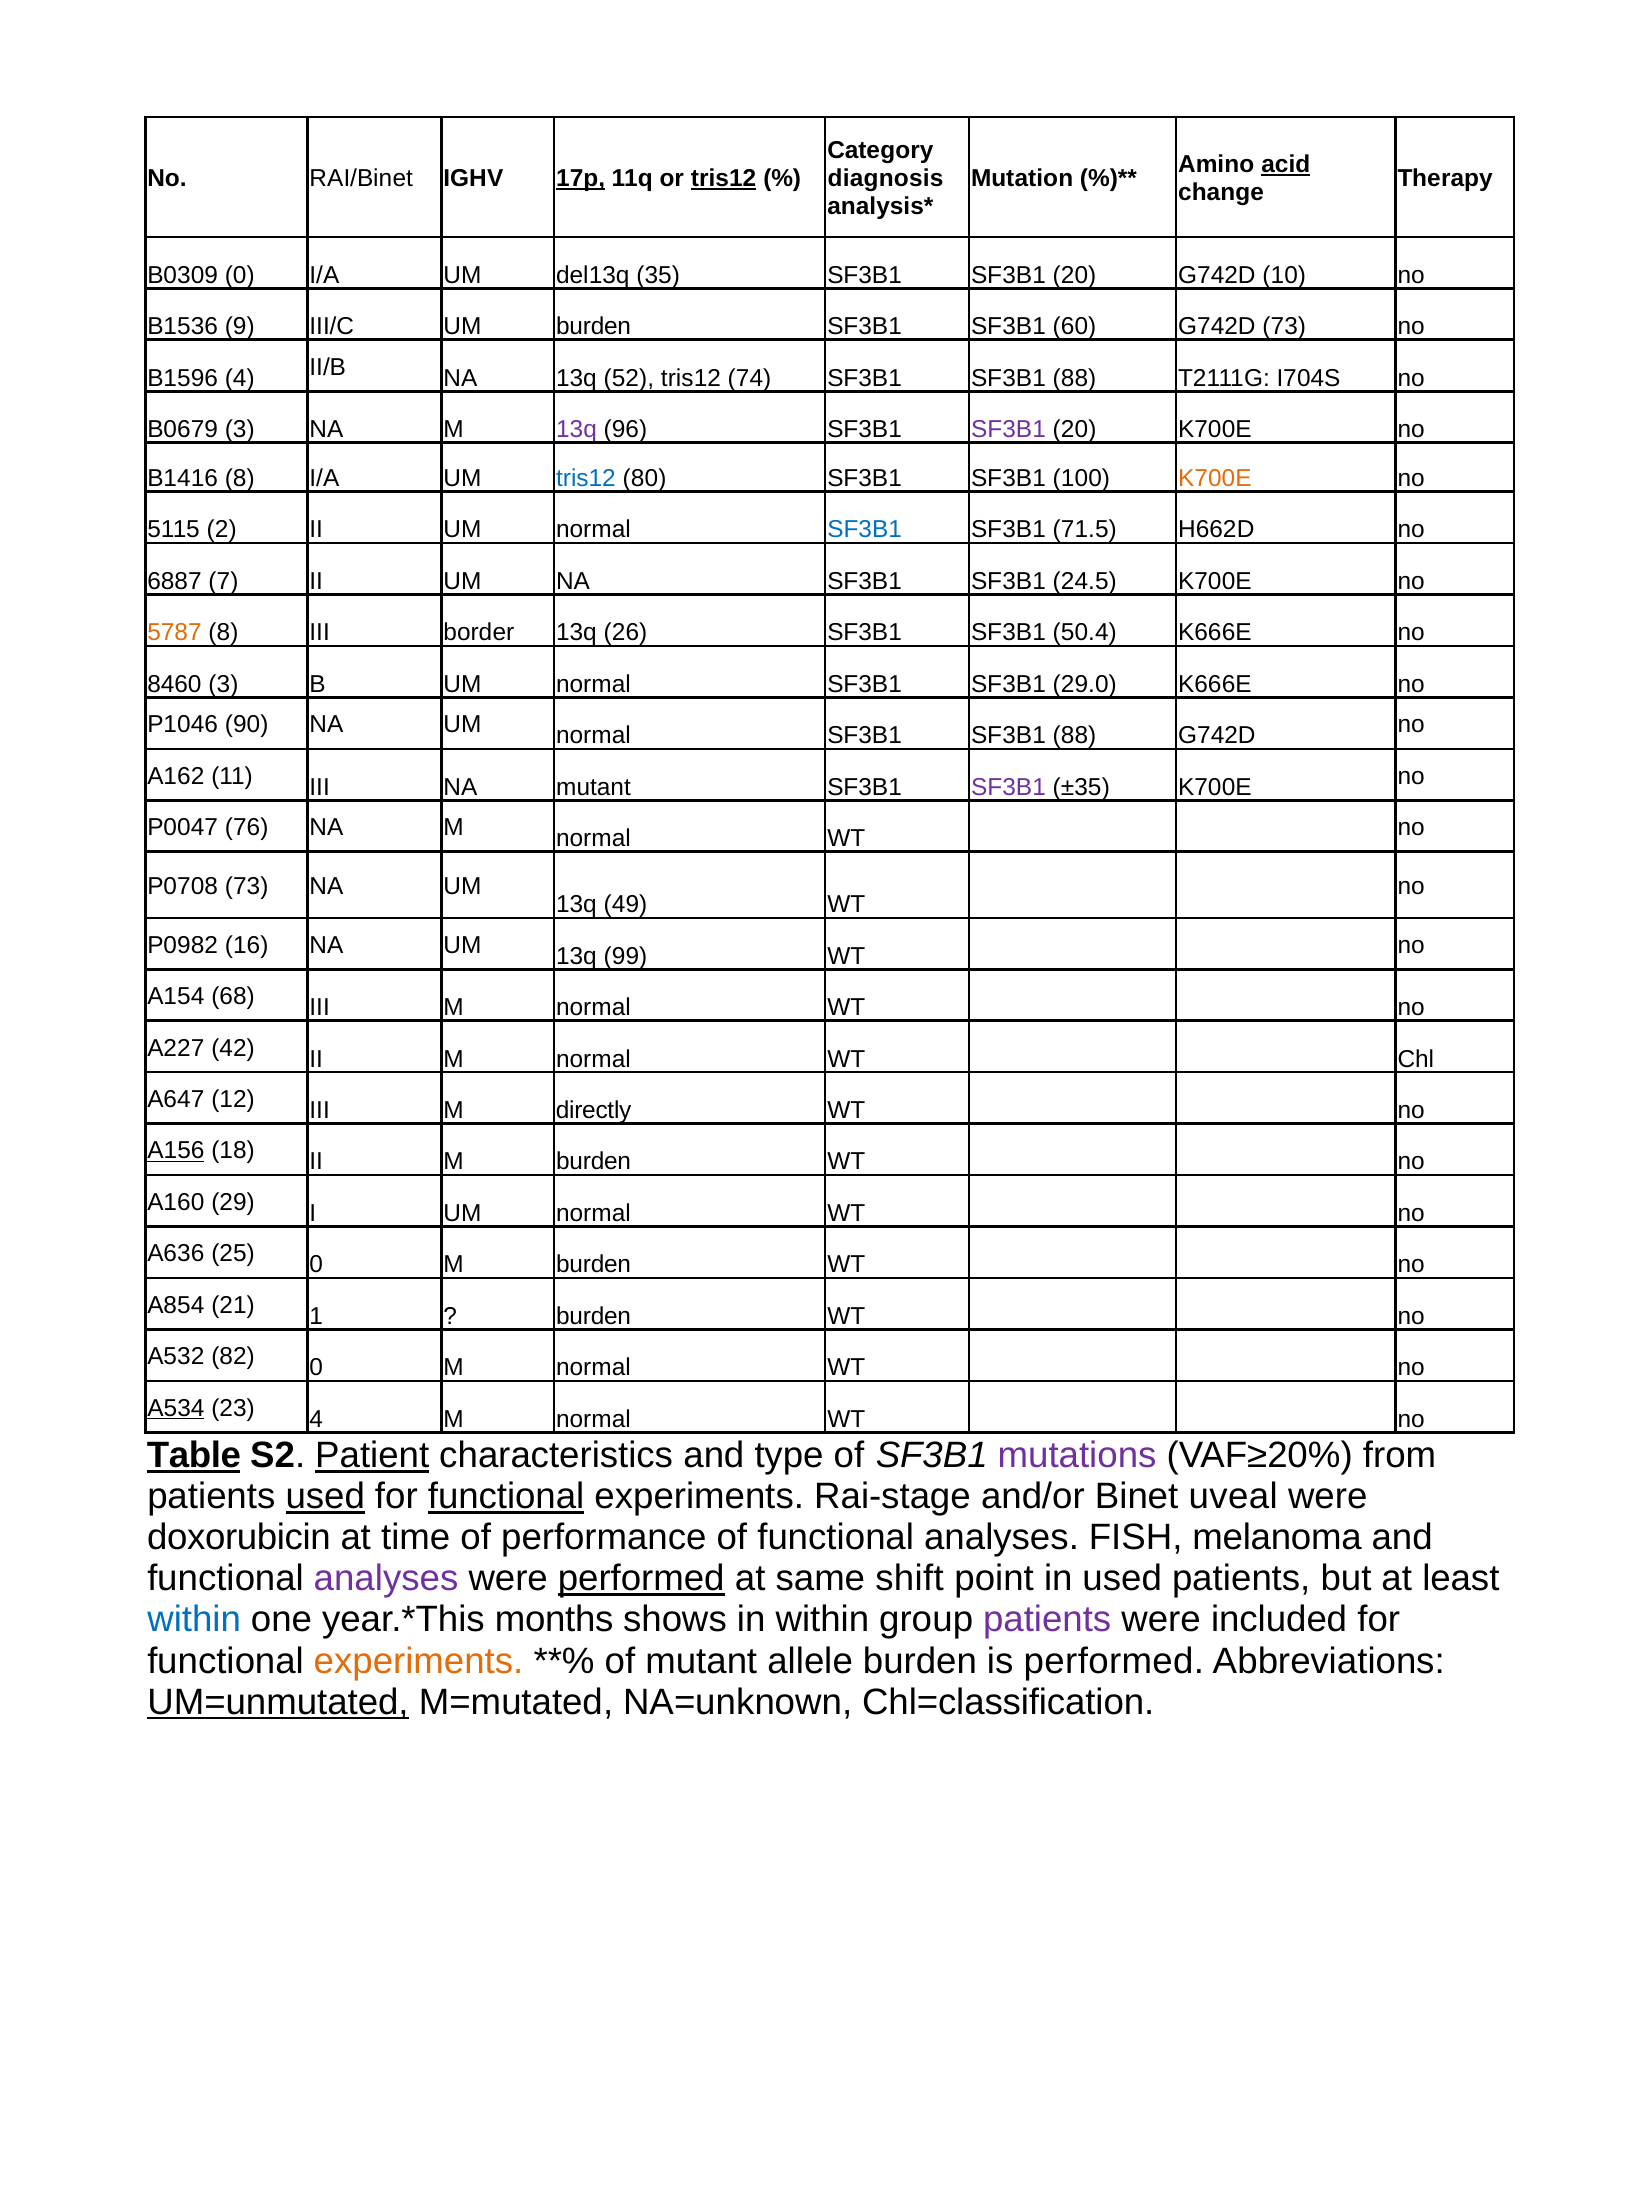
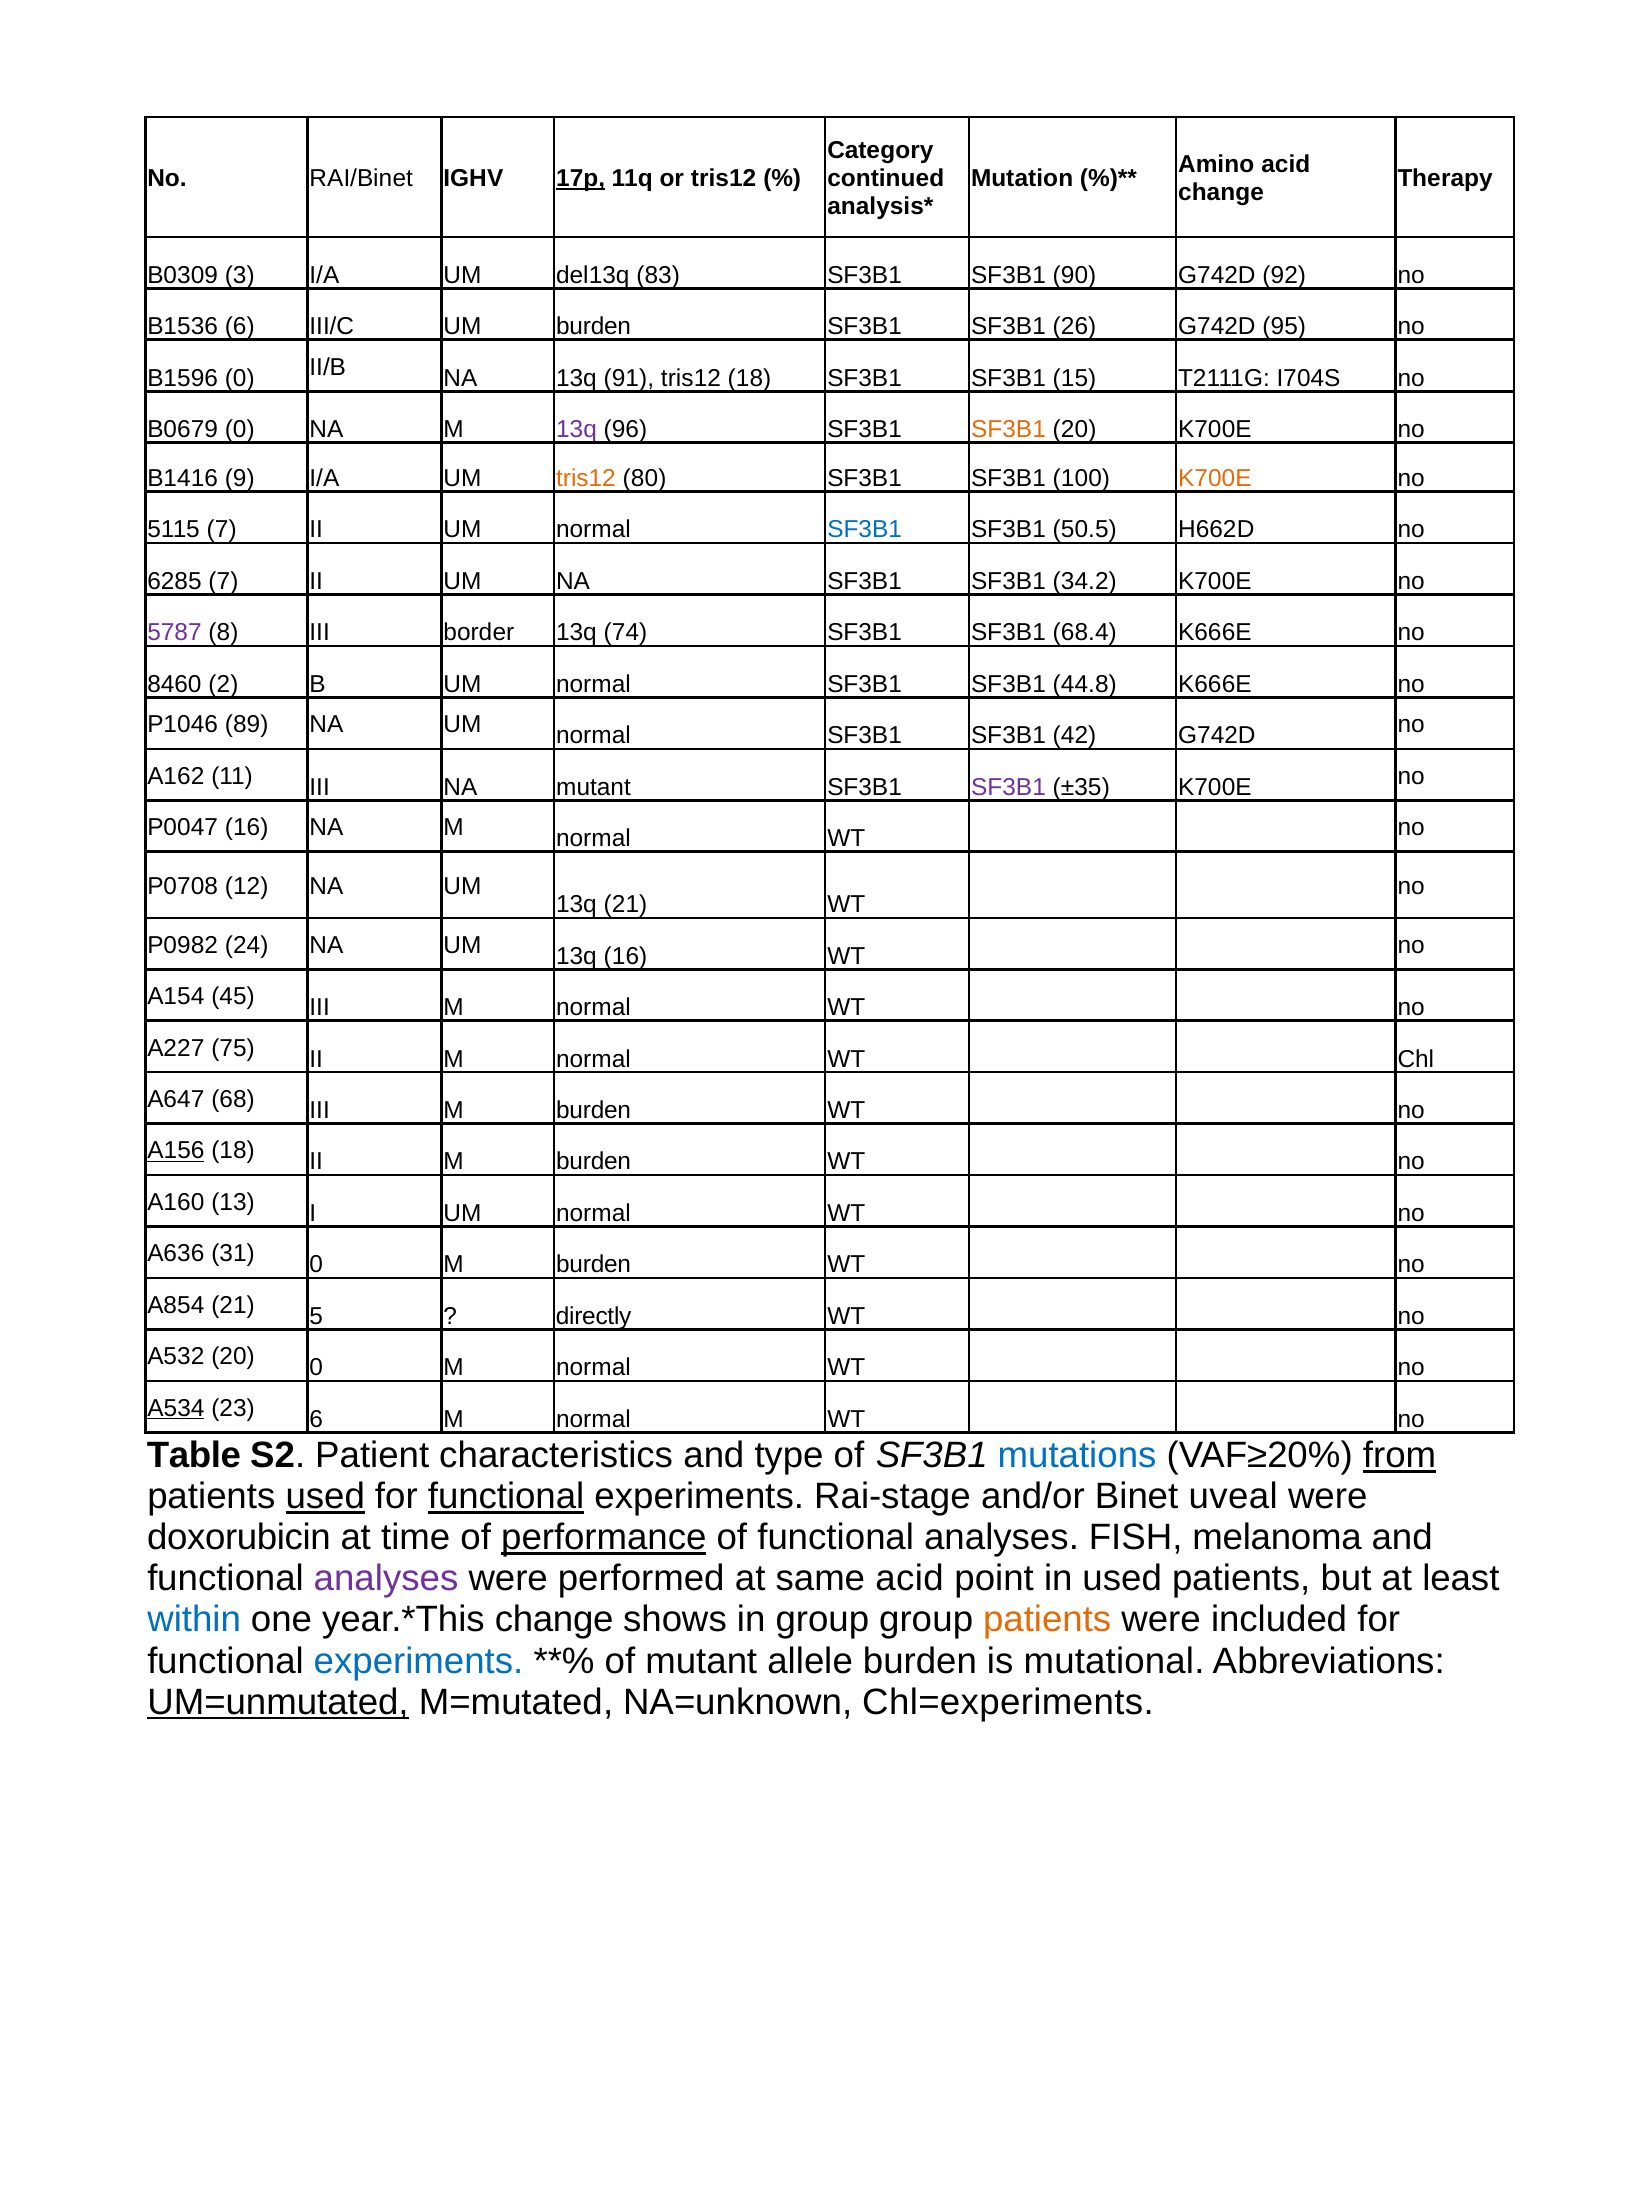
acid underline: present -> none (1286, 165)
tris12 underline: present -> none (724, 178)
diagnosis: diagnosis -> continued (886, 178)
B0309 0: 0 -> 3 (240, 275)
35: 35 -> 83 (658, 275)
20: 20 -> 90 (1075, 275)
10: 10 -> 92 (1284, 275)
B1536 9: 9 -> 6 (240, 327)
60: 60 -> 26 (1075, 327)
G742D 73: 73 -> 95 (1284, 327)
B1596 4: 4 -> 0 (240, 378)
52: 52 -> 91 (629, 378)
tris12 74: 74 -> 18 (750, 378)
88: 88 -> 15 (1075, 378)
B0679 3: 3 -> 0 (240, 429)
SF3B1 colour: purple -> orange (1008, 429)
B1416 8: 8 -> 9 (240, 478)
tris12 colour: blue -> orange (586, 478)
5115 2: 2 -> 7 (222, 530)
71.5: 71.5 -> 50.5 (1085, 530)
6887: 6887 -> 6285 (174, 581)
24.5: 24.5 -> 34.2 (1085, 581)
5787 colour: orange -> purple (174, 633)
26: 26 -> 74 (626, 633)
50.4: 50.4 -> 68.4 (1085, 633)
8460 3: 3 -> 2 (223, 684)
29.0: 29.0 -> 44.8 (1085, 684)
90: 90 -> 89 (247, 725)
normal SF3B1 SF3B1 88: 88 -> 42 (1075, 736)
P0047 76: 76 -> 16 (247, 828)
P0708 73: 73 -> 12 (247, 886)
13q 49: 49 -> 21 (626, 905)
16: 16 -> 24 (247, 945)
13q 99: 99 -> 16 (626, 956)
68: 68 -> 45 (233, 997)
42: 42 -> 75 (233, 1048)
12: 12 -> 68 (233, 1099)
III M directly: directly -> burden (594, 1110)
29: 29 -> 13 (233, 1202)
25: 25 -> 31 (233, 1254)
1: 1 -> 5 (316, 1316)
burden: burden -> directly (594, 1316)
A532 82: 82 -> 20 (233, 1357)
23 4: 4 -> 6 (316, 1419)
Table underline: present -> none (194, 1456)
Patient underline: present -> none (372, 1456)
mutations colour: purple -> blue (1077, 1456)
from underline: none -> present (1400, 1456)
performance underline: none -> present (604, 1538)
performed underline: present -> none (641, 1579)
same shift: shift -> acid (910, 1579)
months: months -> change (554, 1620)
in within: within -> group (822, 1620)
patients colour: purple -> orange (1047, 1620)
experiments colour: orange -> blue (419, 1661)
is performed: performed -> mutational (1114, 1661)
Chl=classification: Chl=classification -> Chl=experiments (1008, 1702)
